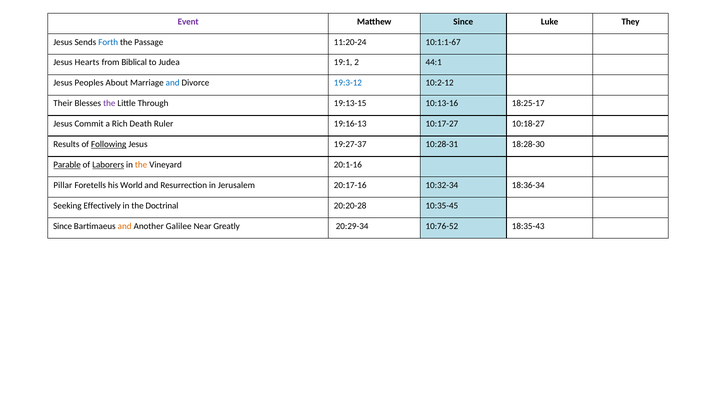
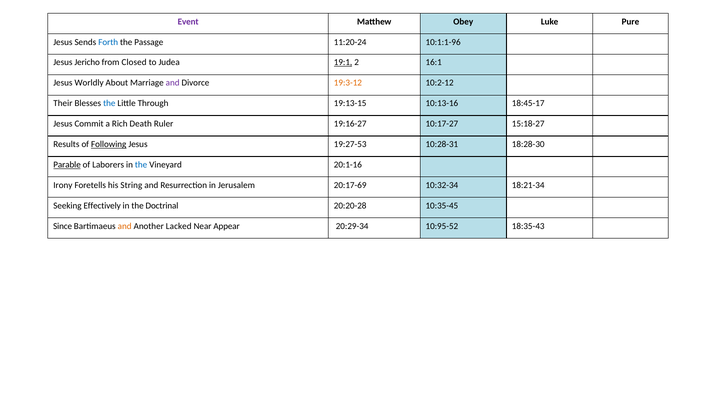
Matthew Since: Since -> Obey (463, 22)
They: They -> Pure (630, 22)
10:1:1-67: 10:1:1-67 -> 10:1:1-96 (443, 42)
Hearts: Hearts -> Jericho (87, 62)
Biblical: Biblical -> Closed (134, 62)
19:1 underline: none -> present (343, 62)
44:1: 44:1 -> 16:1 (434, 62)
Peoples: Peoples -> Worldly (89, 83)
and colour: blue -> purple (173, 83)
19:3-12 colour: blue -> orange (348, 83)
the colour: purple -> blue (109, 103)
18:25-17: 18:25-17 -> 18:45-17 (528, 103)
19:16-13: 19:16-13 -> 19:16-27 (350, 124)
10:18-27: 10:18-27 -> 15:18-27 (528, 124)
19:27-37: 19:27-37 -> 19:27-53 (350, 144)
Laborers underline: present -> none (108, 165)
the colour: orange -> blue (141, 165)
Pillar: Pillar -> Irony (63, 185)
World: World -> String (131, 185)
20:17-16: 20:17-16 -> 20:17-69 (350, 185)
18:36-34: 18:36-34 -> 18:21-34 (528, 185)
Galilee: Galilee -> Lacked (179, 226)
Greatly: Greatly -> Appear (227, 226)
10:76-52: 10:76-52 -> 10:95-52 (442, 226)
